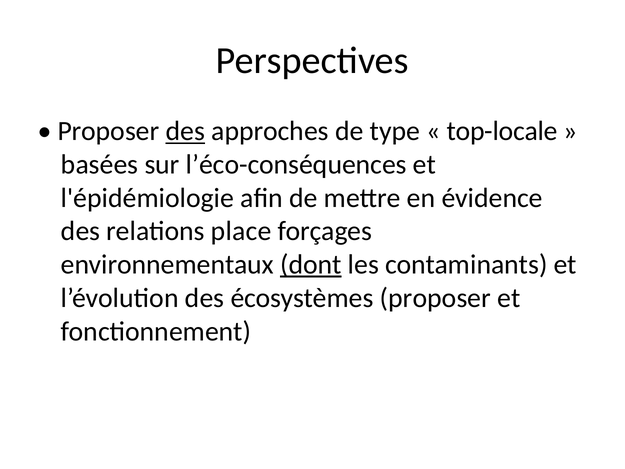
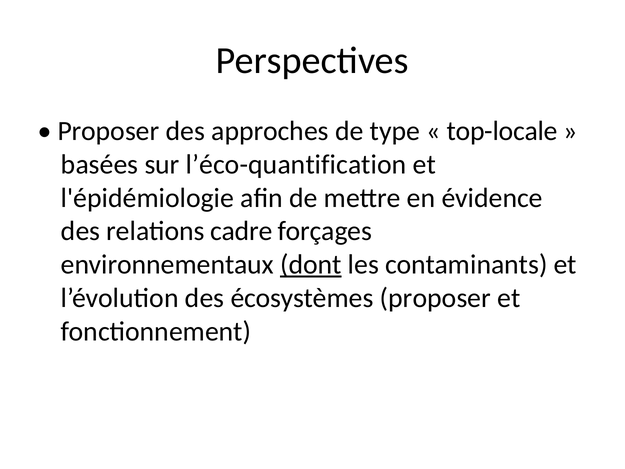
des underline: present -> none (185, 131)
l’éco-conséquences: l’éco-conséquences -> l’éco-quantification (296, 164)
place: place -> cadre (241, 231)
